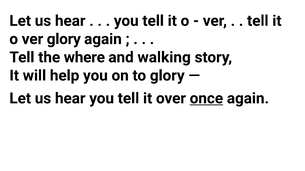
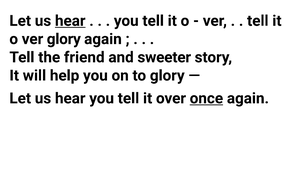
hear underline: none -> present (70, 21)
where: where -> friend (84, 57)
walking: walking -> sweeter (164, 57)
